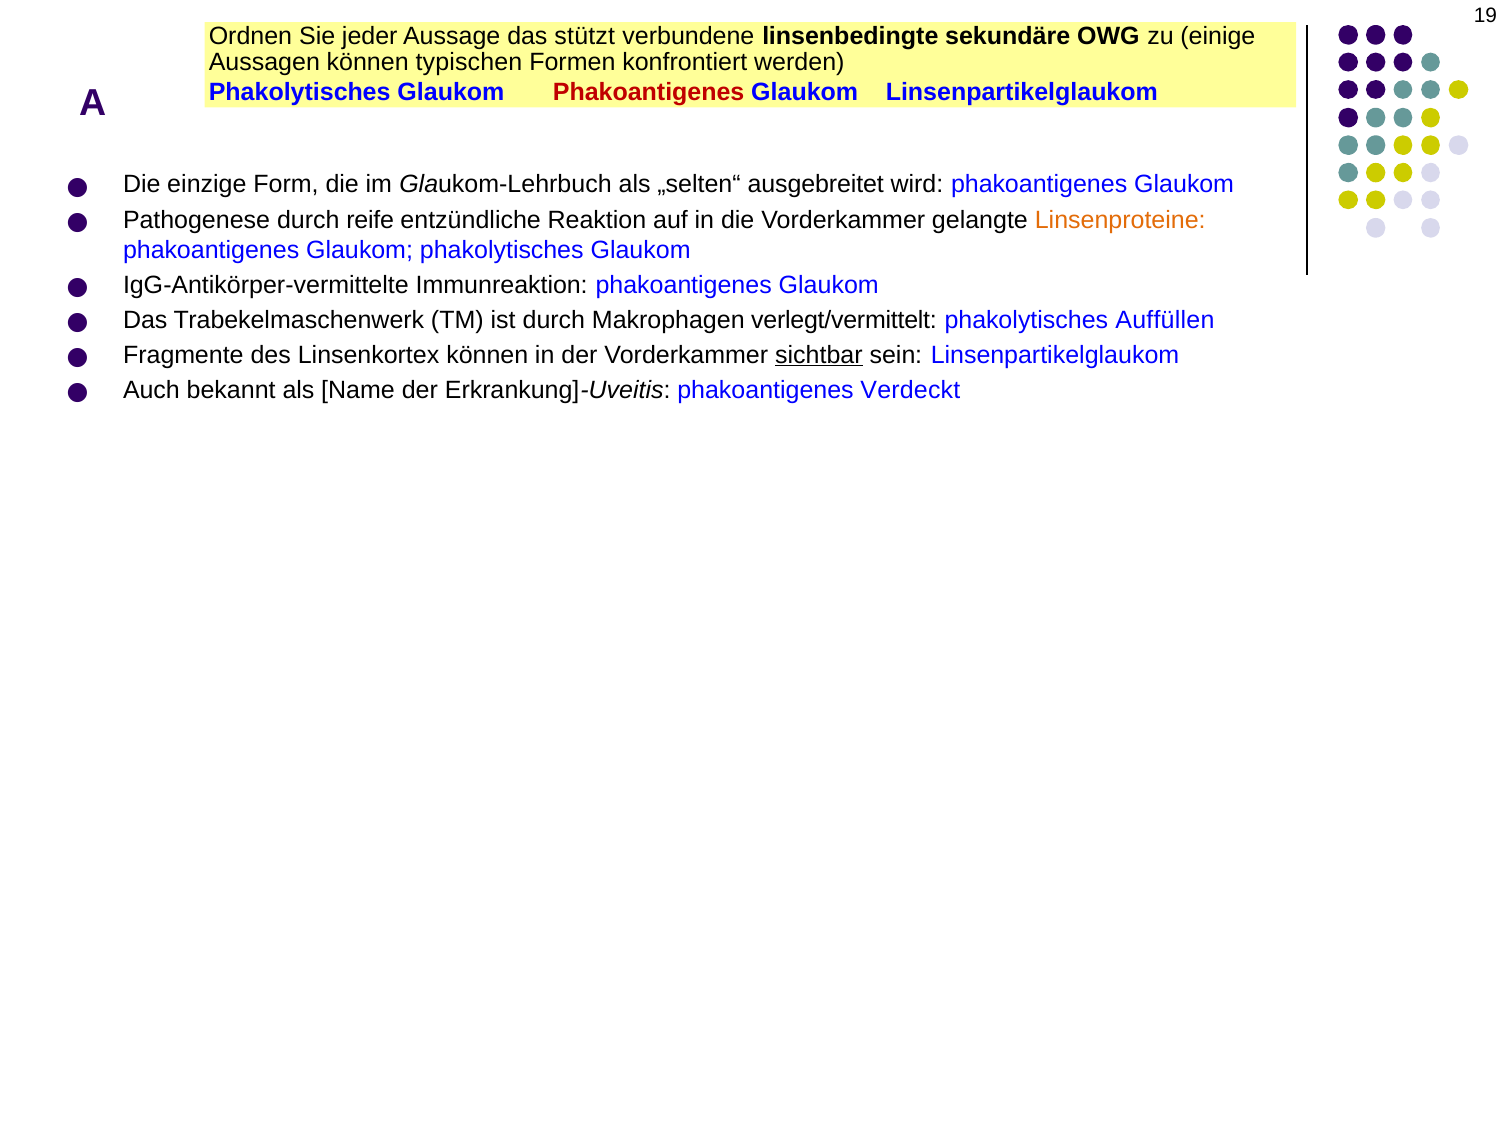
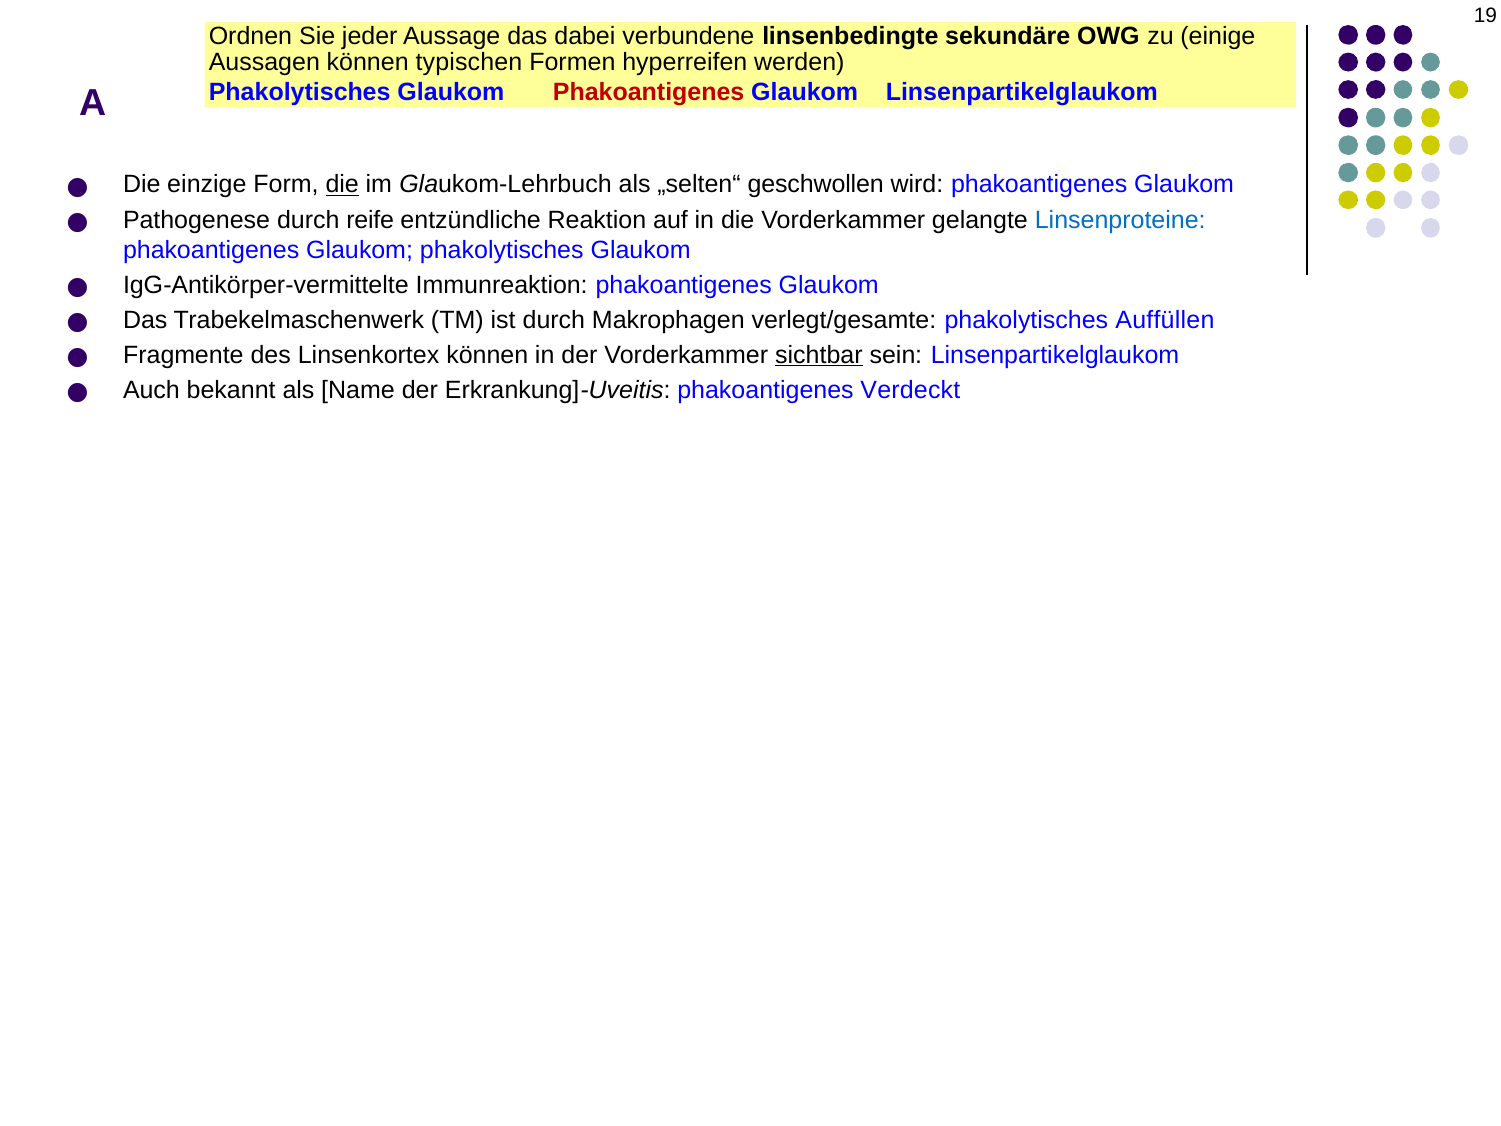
stützt: stützt -> dabei (585, 36)
konfrontiert: konfrontiert -> hyperreifen (685, 62)
die underline: none -> present (342, 185)
ausgebreitet: ausgebreitet -> geschwollen (816, 185)
Linsenproteine colour: orange -> blue (1120, 220)
verlegt/vermittelt: verlegt/vermittelt -> verlegt/gesamte (844, 320)
